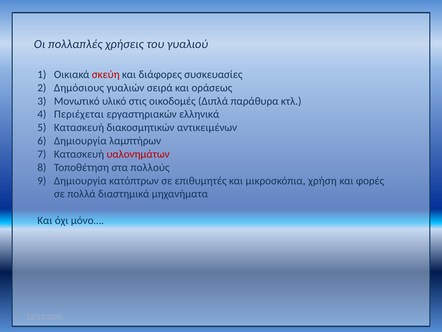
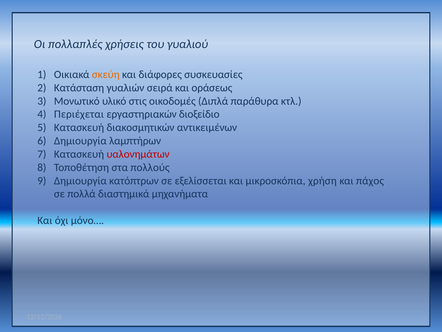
σκεύη colour: red -> orange (106, 74)
Δημόσιους: Δημόσιους -> Κατάσταση (79, 88)
ελληνικά: ελληνικά -> διοξείδιο (199, 114)
επιθυμητές: επιθυμητές -> εξελίσσεται (201, 180)
φορές: φορές -> πάχος (370, 180)
